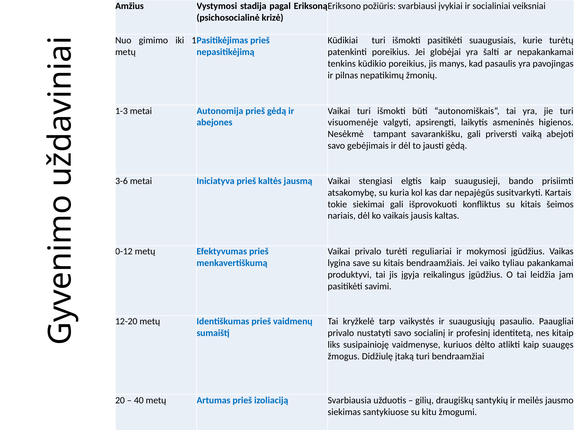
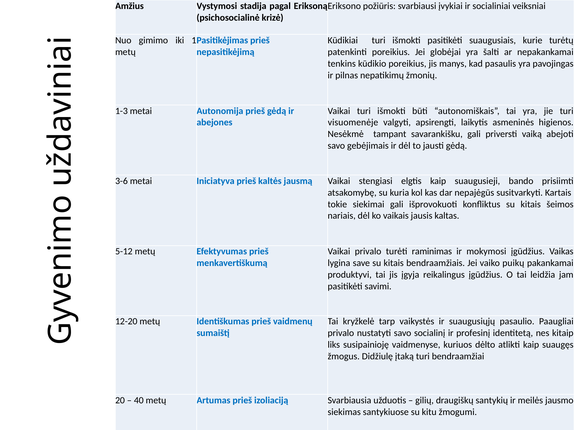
0-12: 0-12 -> 5-12 (124, 252)
reguliariai: reguliariai -> raminimas (432, 252)
tyliau: tyliau -> puikų (513, 263)
